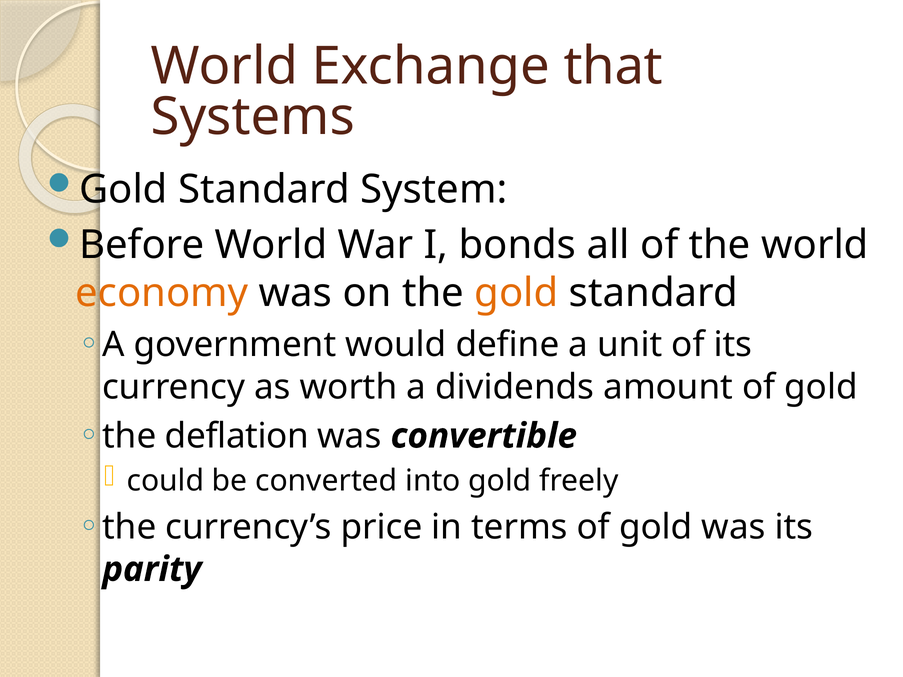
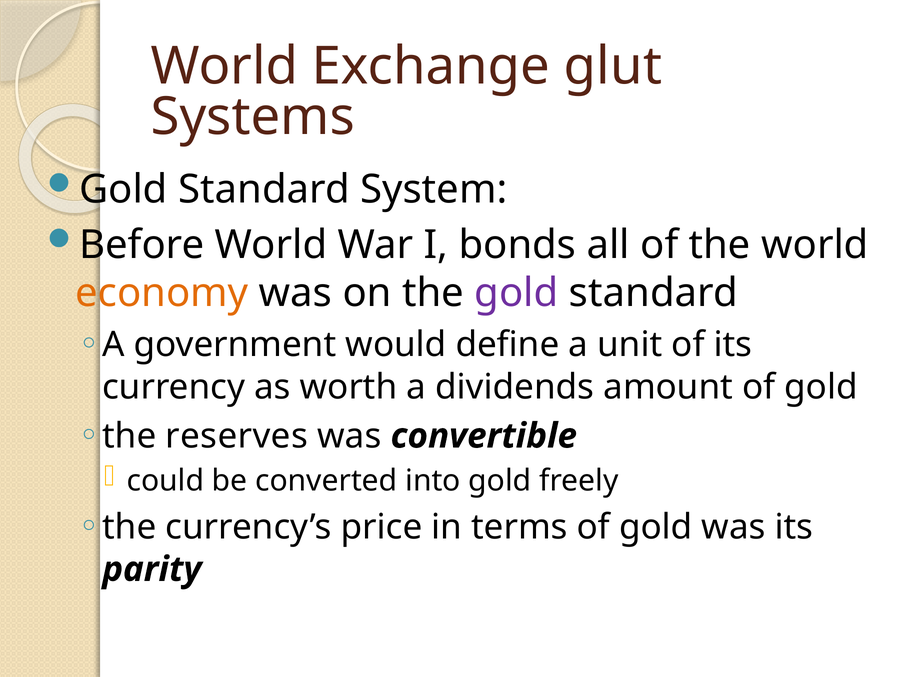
that: that -> glut (613, 66)
gold colour: orange -> purple (517, 293)
deflation: deflation -> reserves (237, 436)
